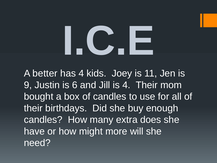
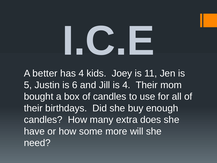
9: 9 -> 5 (28, 85)
might: might -> some (91, 131)
